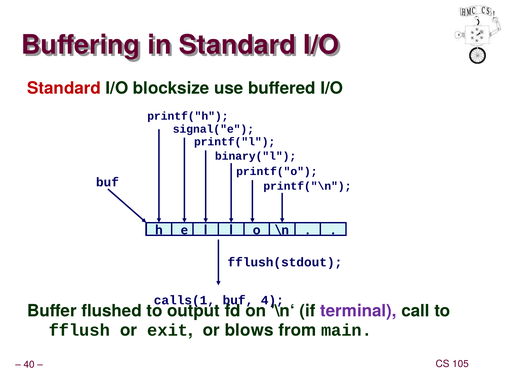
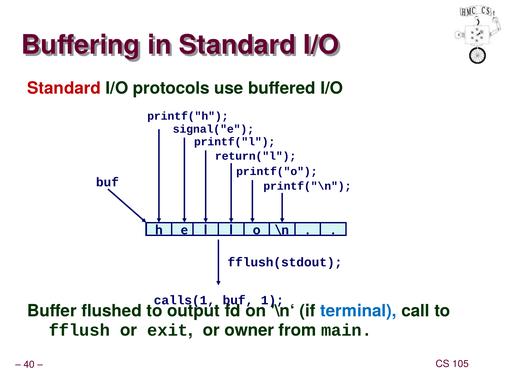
blocksize: blocksize -> protocols (171, 88)
binary("l: binary("l -> return("l (256, 156)
4: 4 -> 1 (272, 301)
terminal colour: purple -> blue (358, 311)
blows: blows -> owner (249, 331)
